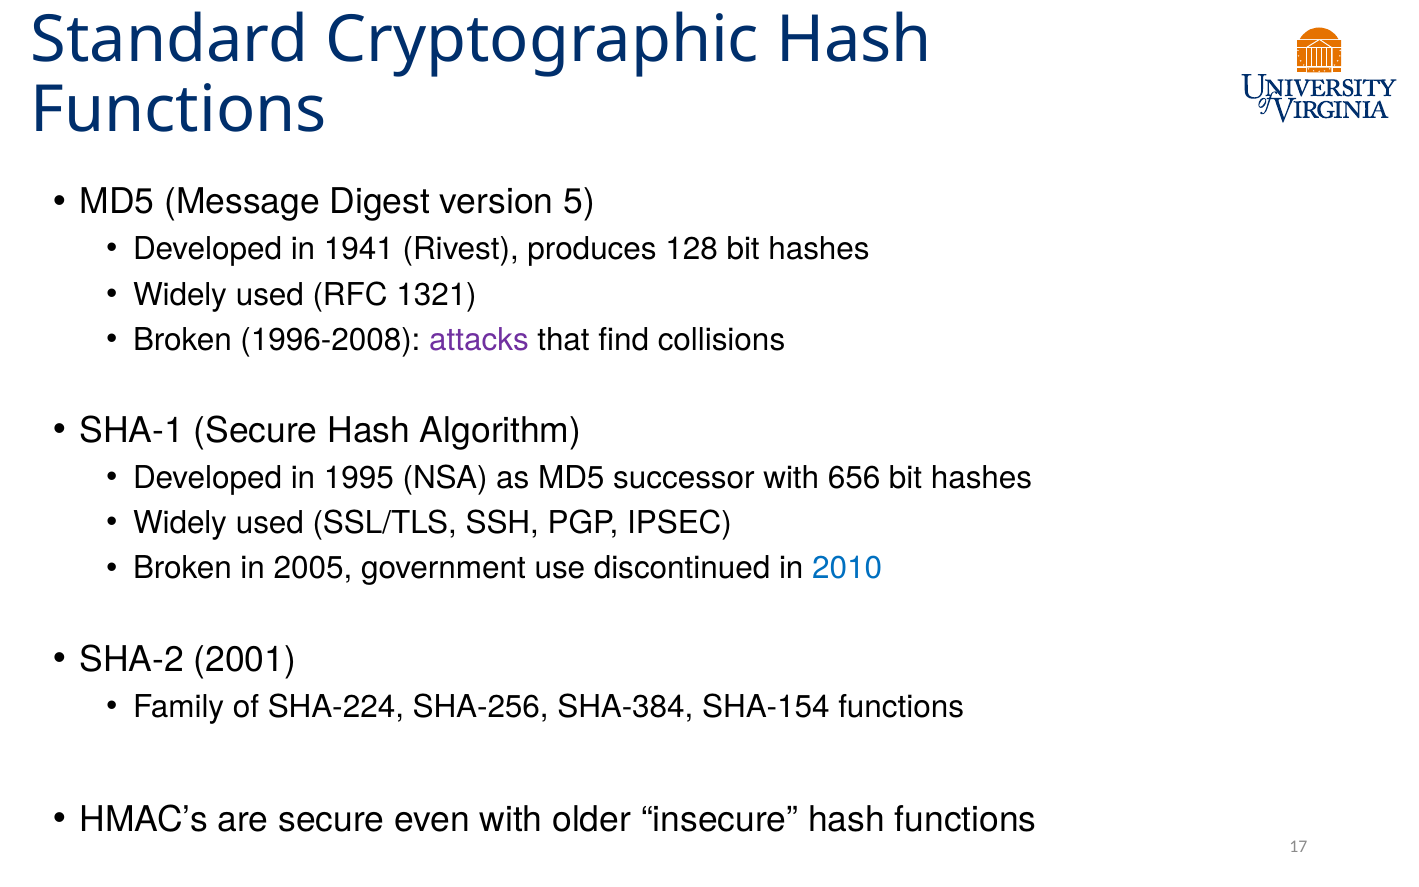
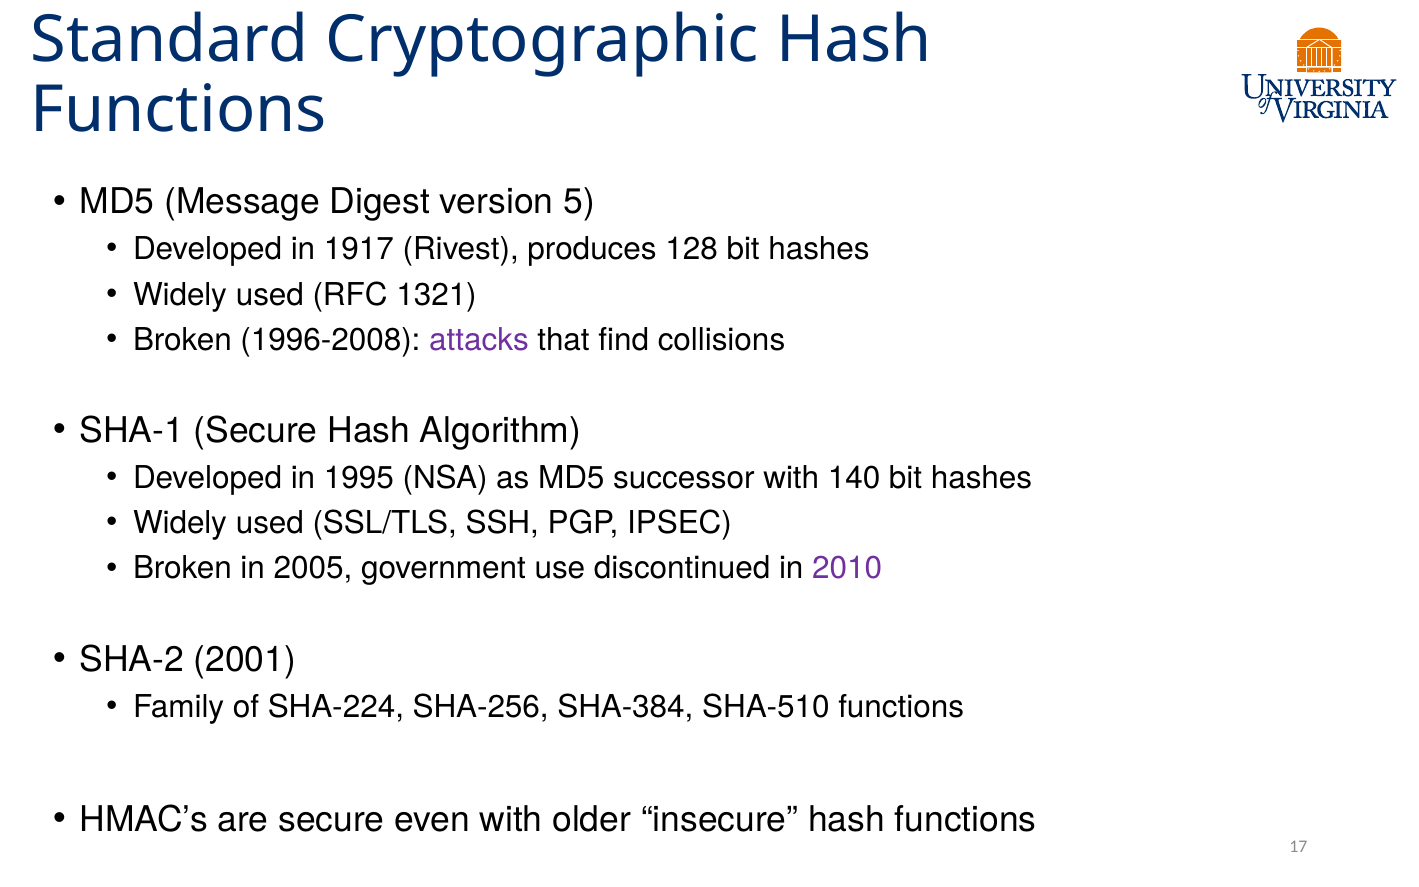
1941: 1941 -> 1917 (359, 249)
656: 656 -> 140 (854, 478)
2010 colour: blue -> purple (847, 568)
SHA-154: SHA-154 -> SHA-510 (766, 707)
